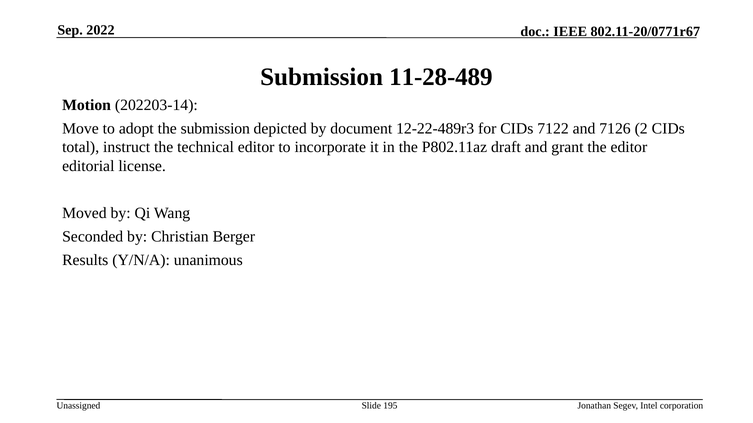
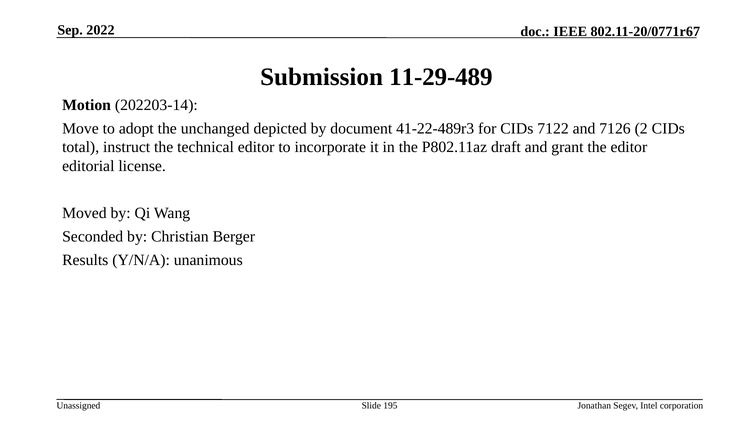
11-28-489: 11-28-489 -> 11-29-489 (441, 77)
the submission: submission -> unchanged (215, 129)
12-22-489r3: 12-22-489r3 -> 41-22-489r3 (435, 129)
